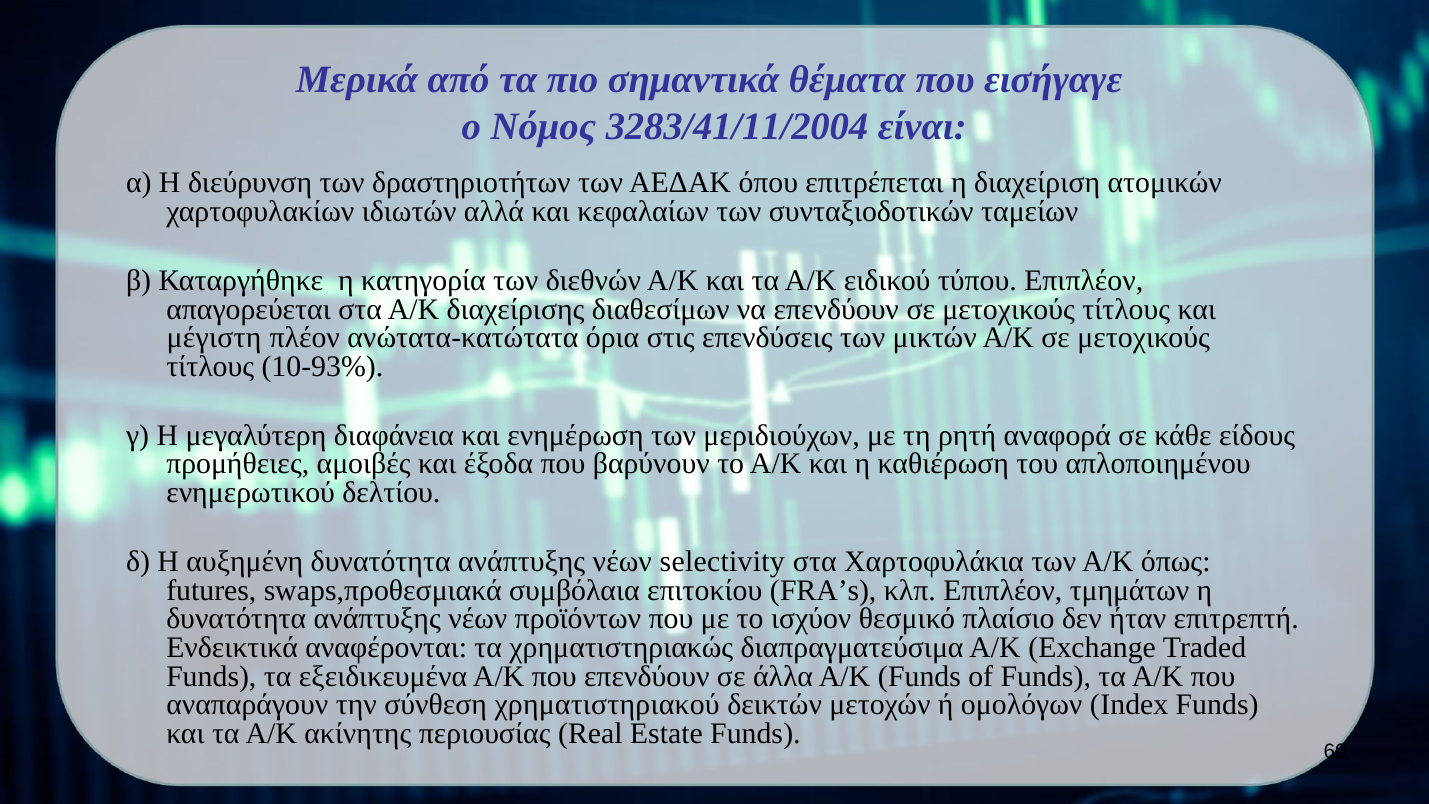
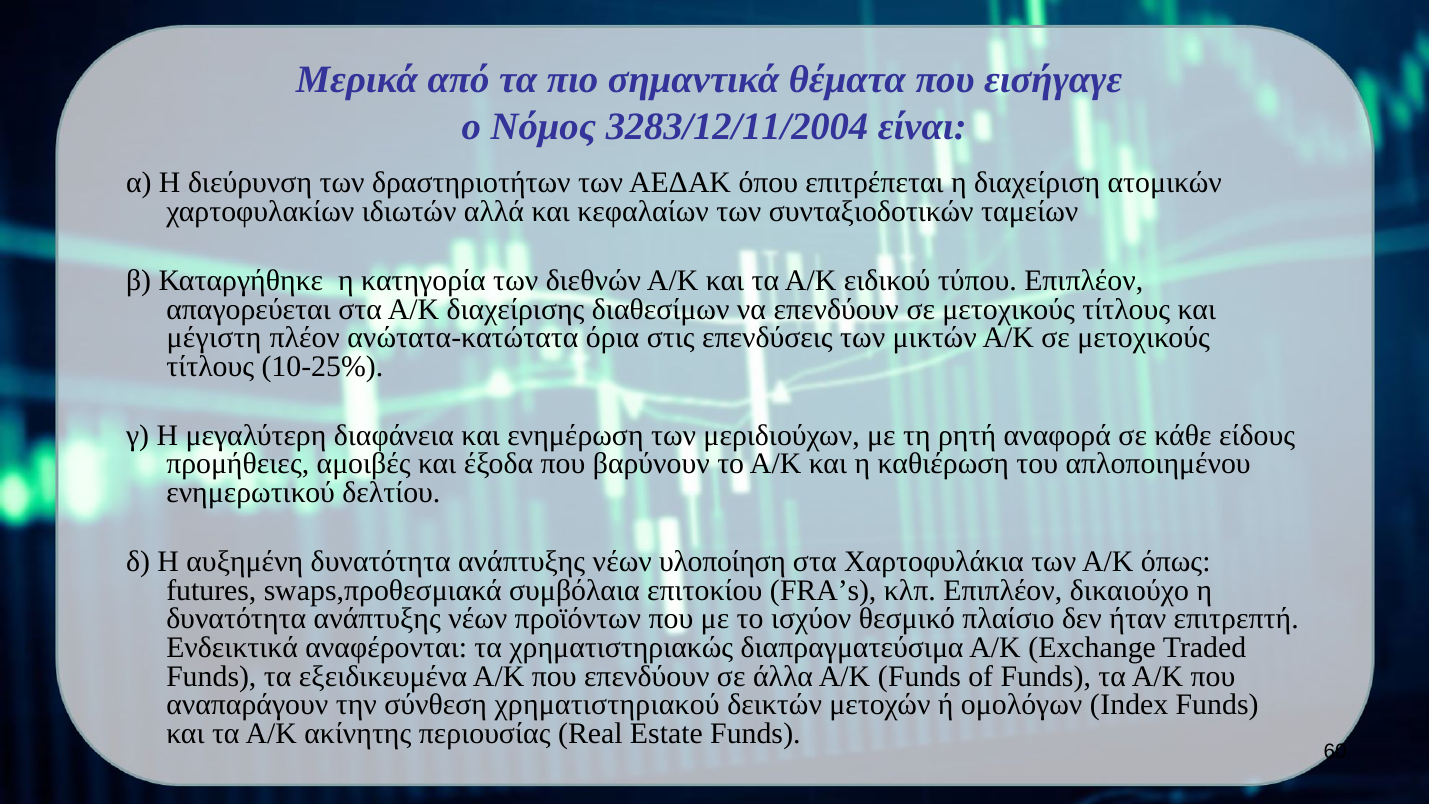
3283/41/11/2004: 3283/41/11/2004 -> 3283/12/11/2004 (737, 126)
10-93%: 10-93% -> 10-25% (322, 366)
selectivity: selectivity -> υλοποίηση (723, 562)
τμημάτων: τμημάτων -> δικαιούχο (1129, 590)
